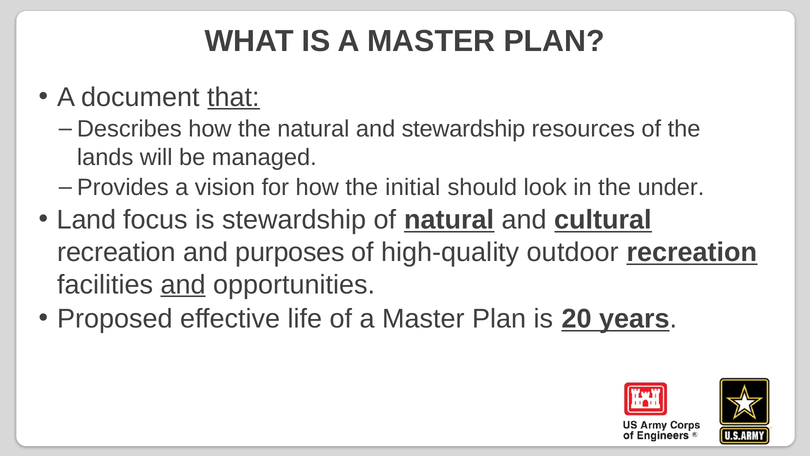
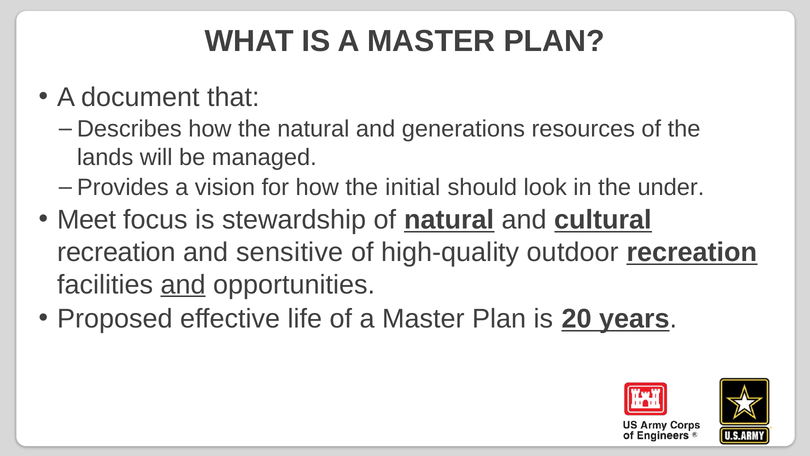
that underline: present -> none (234, 97)
and stewardship: stewardship -> generations (463, 129)
Land: Land -> Meet (87, 220)
purposes: purposes -> sensitive (290, 252)
